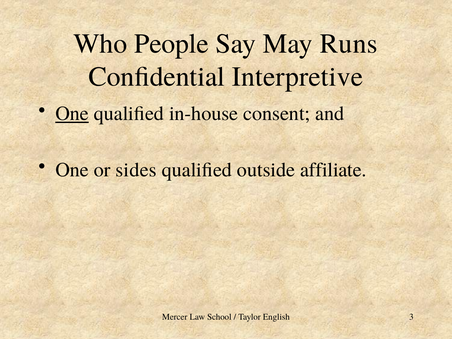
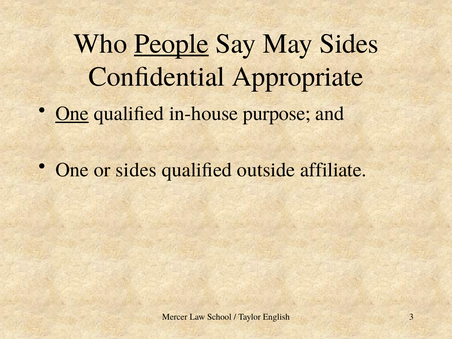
People underline: none -> present (171, 44)
May Runs: Runs -> Sides (349, 44)
Interpretive: Interpretive -> Appropriate (298, 77)
consent: consent -> purpose (277, 114)
